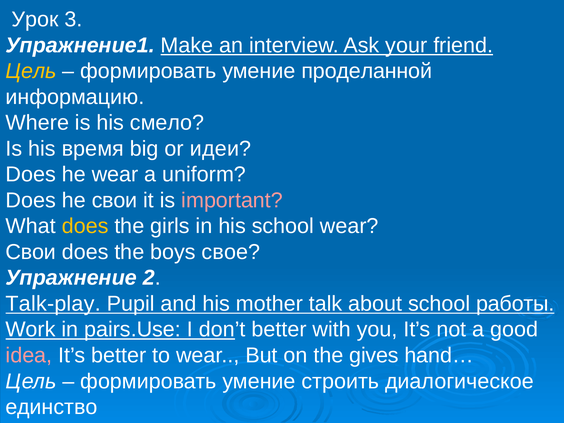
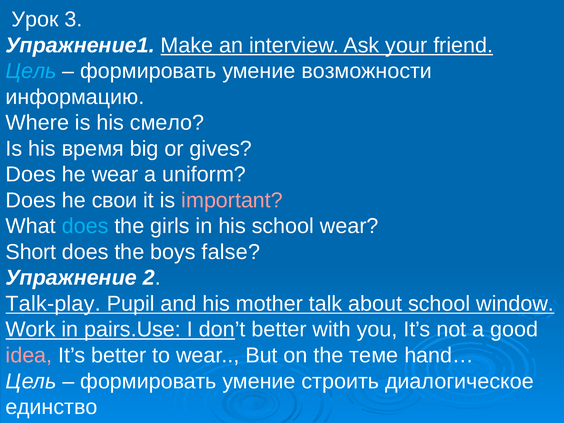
Цель colour: yellow -> light blue (31, 71)
проделанной: проделанной -> возможности (367, 71)
идеи: идеи -> gives (221, 149)
does colour: yellow -> light blue (85, 226)
Свои: Свои -> Short (31, 252)
свое: свое -> false (231, 252)
работы: работы -> window (515, 304)
gives: gives -> теме (374, 355)
